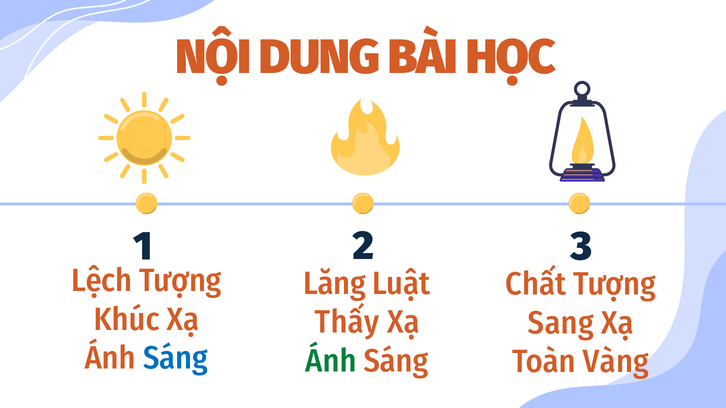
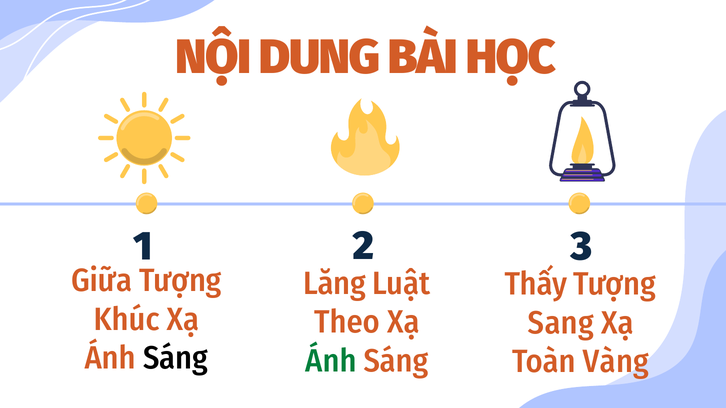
Lệch: Lệch -> Giữa (102, 281)
Chất: Chất -> Thấy (536, 284)
Thấy: Thấy -> Theo (347, 323)
Sáng colour: blue -> black (176, 358)
